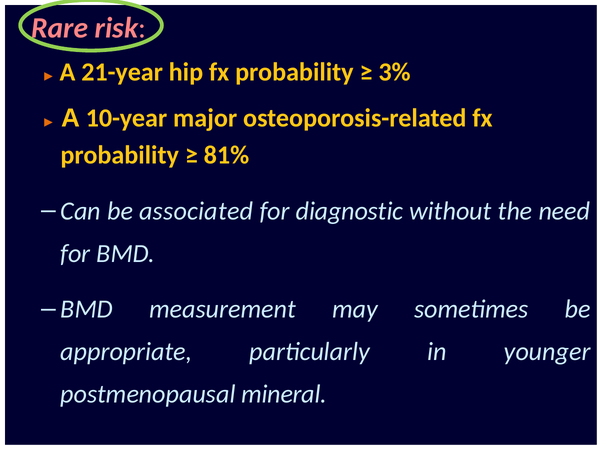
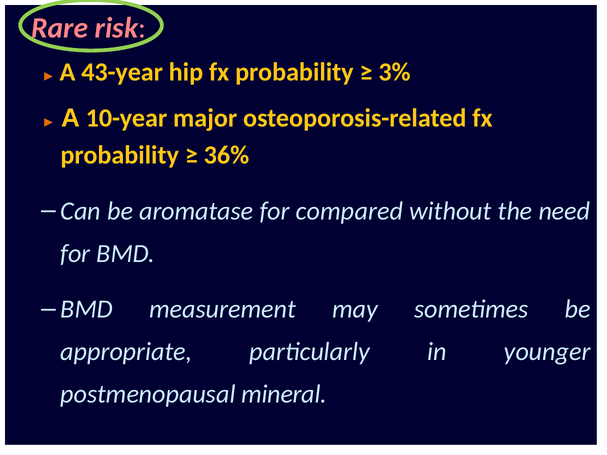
21-year: 21-year -> 43-year (122, 72)
81%: 81% -> 36% (226, 155)
associated: associated -> aromatase (196, 211)
diagnostic: diagnostic -> compared (349, 211)
